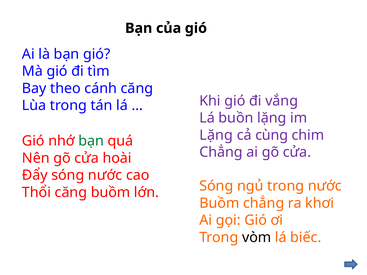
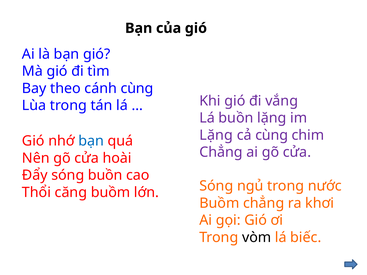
cánh căng: căng -> cùng (137, 88)
bạn colour: green -> blue (91, 141)
sóng nước: nước -> buồn (105, 175)
